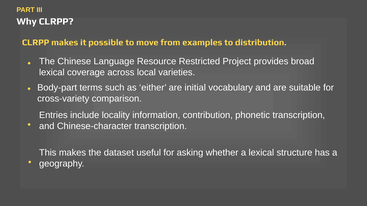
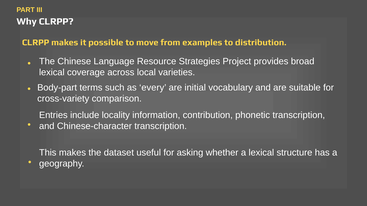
Restricted: Restricted -> Strategies (199, 61)
either: either -> every (153, 88)
